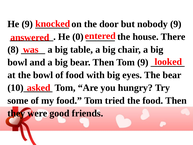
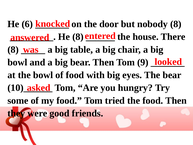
He 9: 9 -> 6 (27, 24)
nobody 9: 9 -> 8 (176, 24)
He 0: 0 -> 8 (78, 37)
